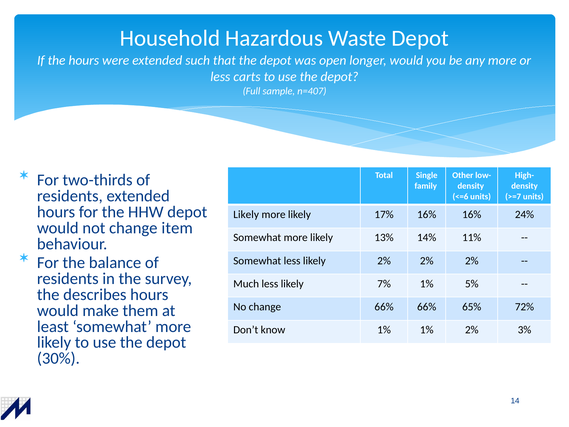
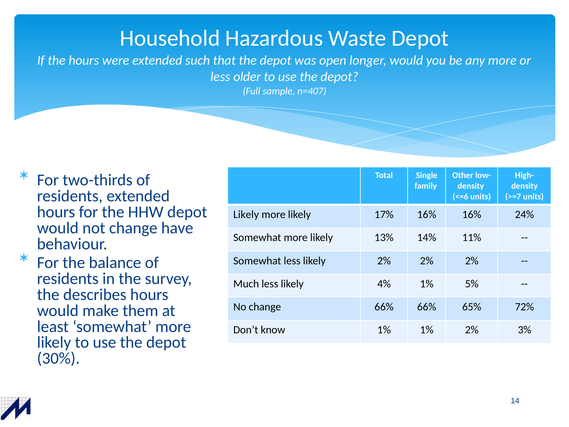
carts: carts -> older (247, 77)
item: item -> have (177, 228)
7%: 7% -> 4% (384, 284)
